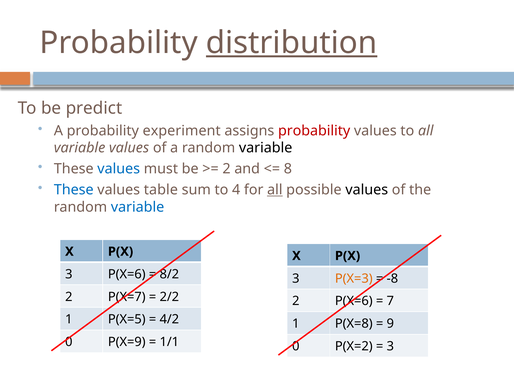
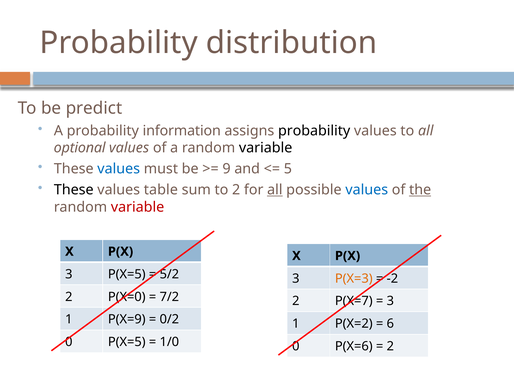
distribution underline: present -> none (292, 43)
experiment: experiment -> information (182, 131)
probability colour: red -> black (314, 131)
variable: variable -> optional (80, 148)
2: 2 -> 9 (227, 169)
8: 8 -> 5 (288, 169)
These colour: blue -> black (74, 190)
to 4: 4 -> 2 (236, 190)
values colour: black -> blue (367, 190)
the underline: none -> present (420, 190)
variable colour: blue -> red (138, 207)
3 P(X=6: P(X=6 -> P(X=5 (127, 275)
8/2: 8/2 -> 5/2 (169, 275)
-8: -8 -> -2 (392, 279)
P(X=7: P(X=7 -> P(X=0 (127, 297)
2/2: 2/2 -> 7/2 (169, 297)
2 P(X=6: P(X=6 -> P(X=7 (354, 301)
7: 7 -> 3 (390, 301)
P(X=5: P(X=5 -> P(X=9 (127, 320)
4/2: 4/2 -> 0/2 (169, 320)
P(X=8: P(X=8 -> P(X=2 (354, 324)
9: 9 -> 6 (390, 324)
0 P(X=9: P(X=9 -> P(X=5 (127, 342)
1/1: 1/1 -> 1/0 (169, 342)
P(X=2: P(X=2 -> P(X=6 (354, 347)
3: 3 -> 2 (390, 347)
